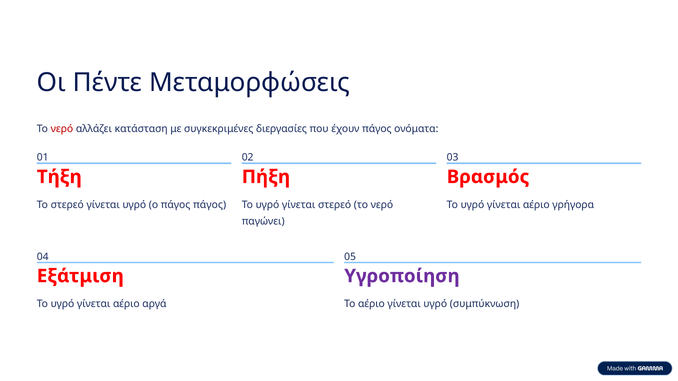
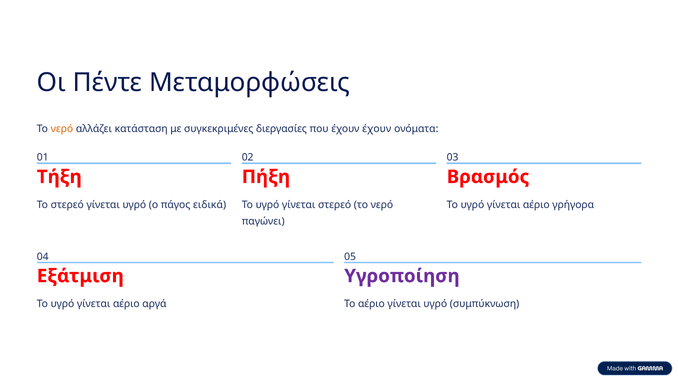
νερό colour: red -> orange (62, 129)
έχουν πάγος: πάγος -> έχουν (377, 129)
πάγος πάγος: πάγος -> ειδικά (210, 205)
